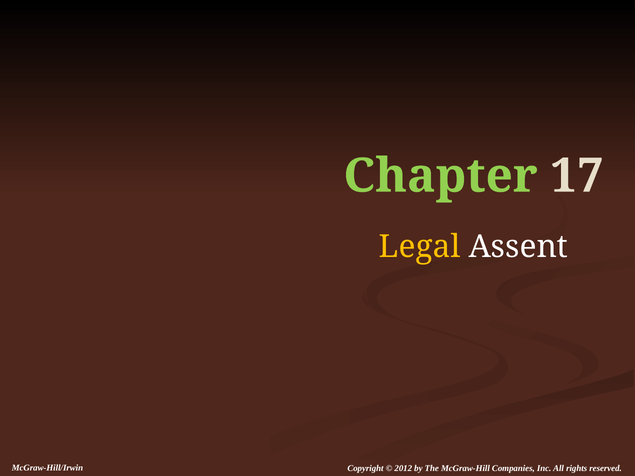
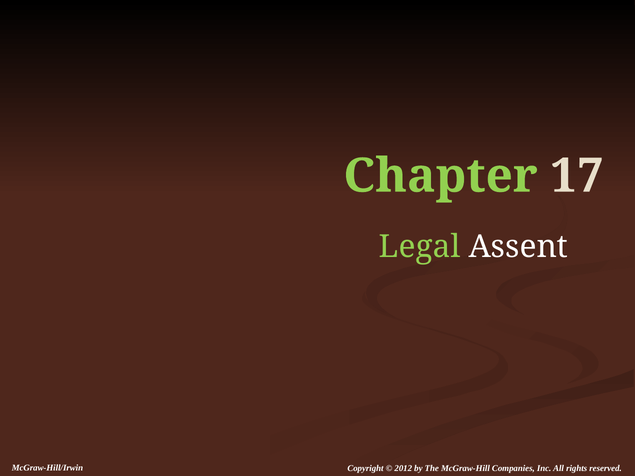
Legal colour: yellow -> light green (420, 247)
